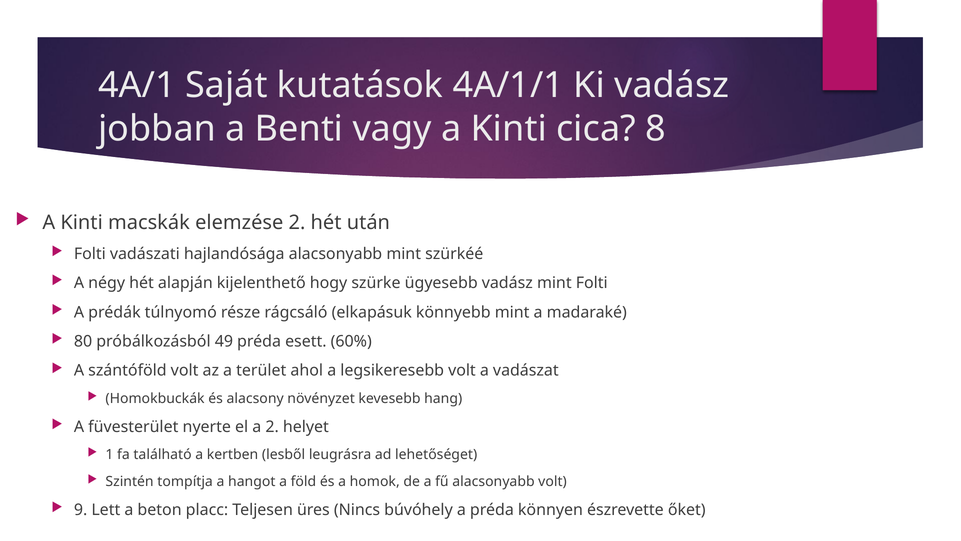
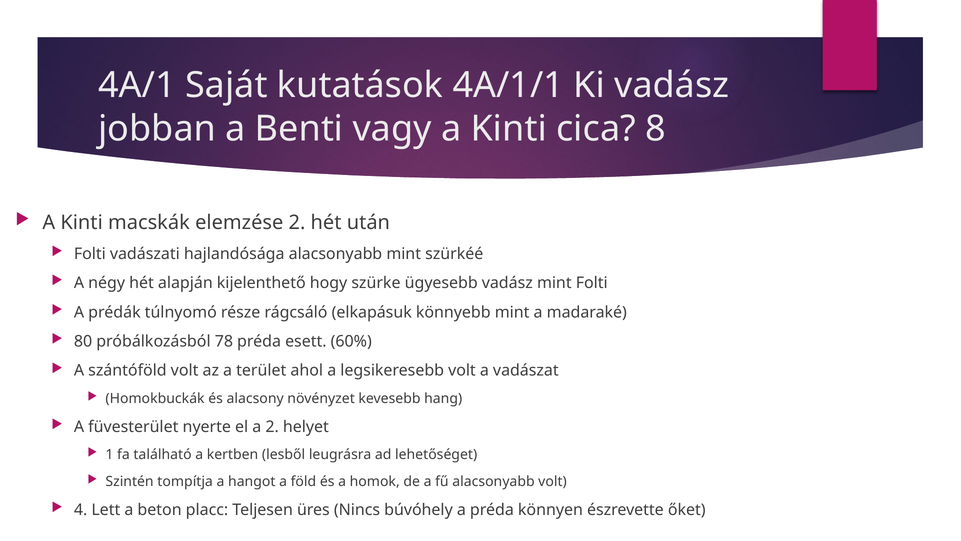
49: 49 -> 78 (224, 341)
9: 9 -> 4 (81, 509)
